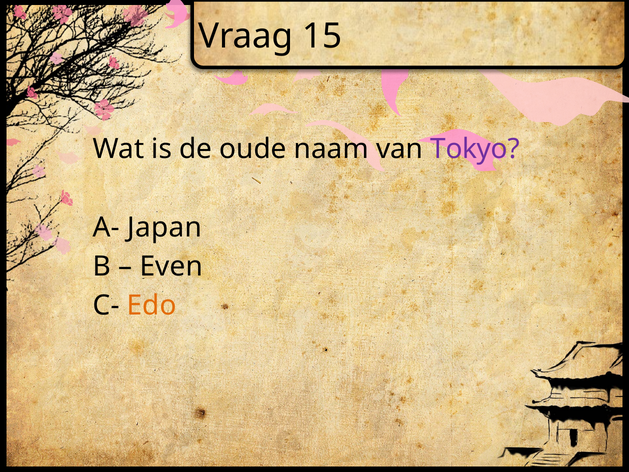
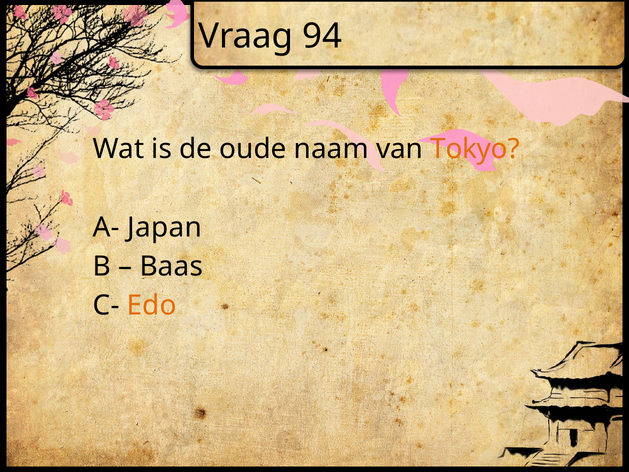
15: 15 -> 94 (322, 36)
Tokyo colour: purple -> orange (475, 149)
Even: Even -> Baas (171, 266)
